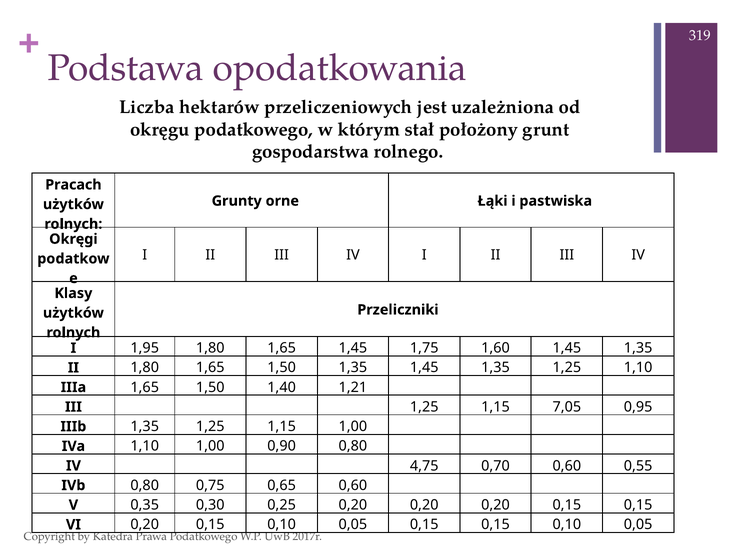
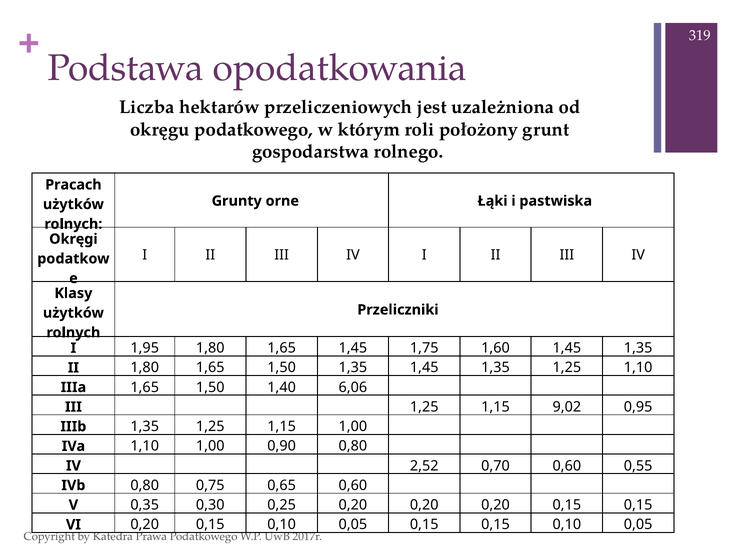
stał: stał -> roli (420, 129)
1,21: 1,21 -> 6,06 (353, 387)
7,05: 7,05 -> 9,02 (567, 407)
4,75: 4,75 -> 2,52 (424, 466)
